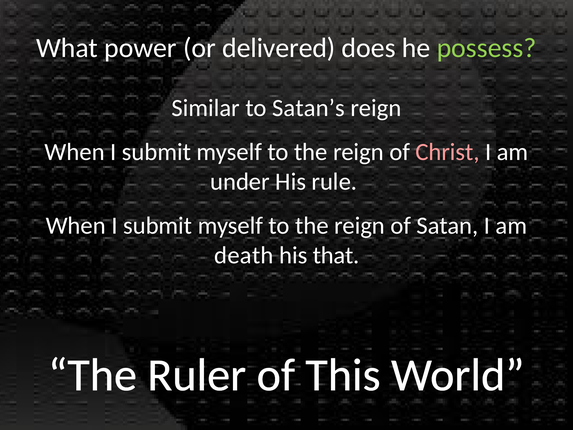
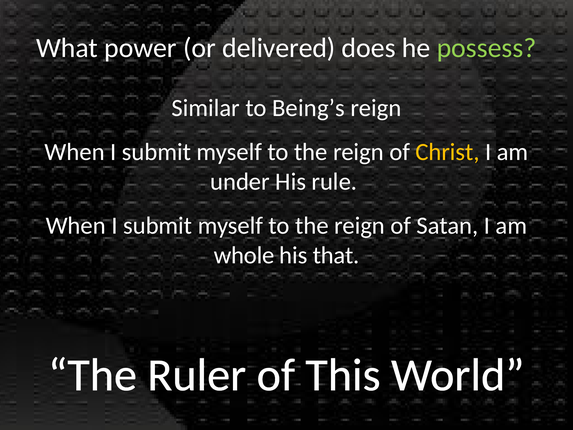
Satan’s: Satan’s -> Being’s (308, 108)
Christ colour: pink -> yellow (447, 152)
death: death -> whole (244, 255)
